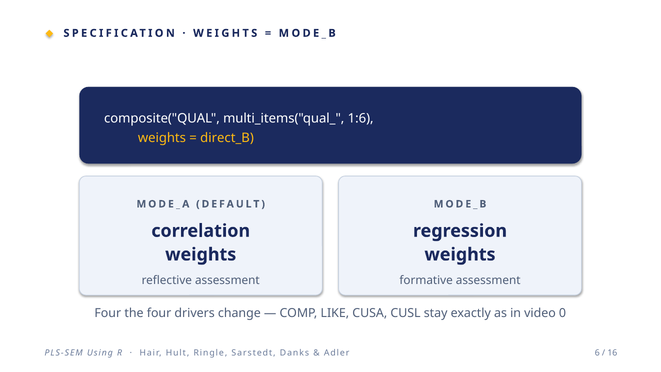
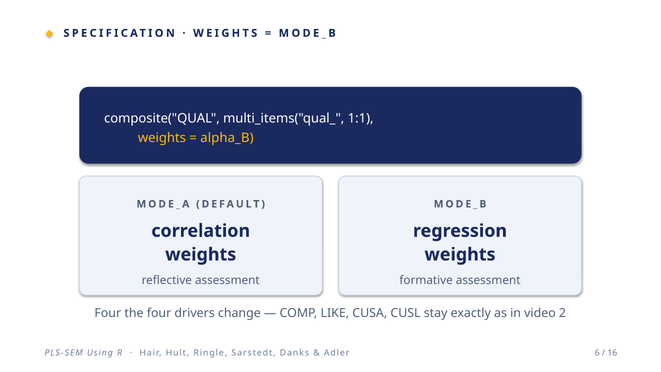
1:6: 1:6 -> 1:1 (361, 118)
direct_B: direct_B -> alpha_B (227, 138)
0: 0 -> 2 (563, 313)
